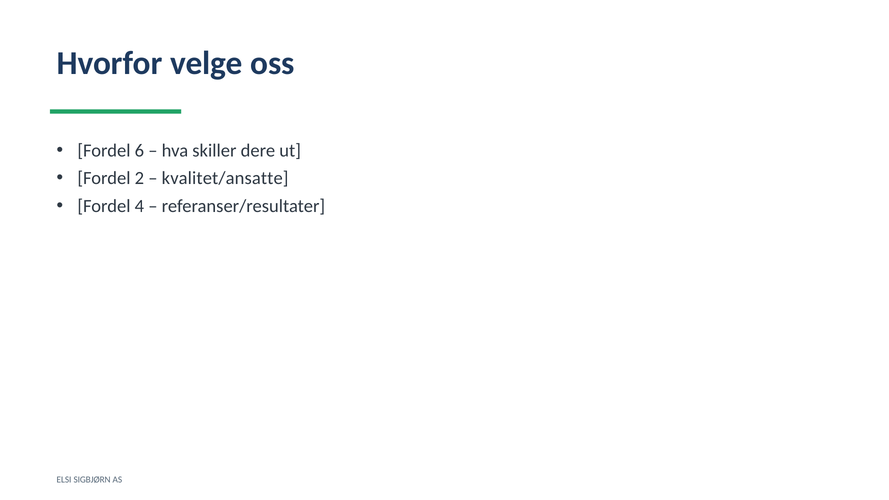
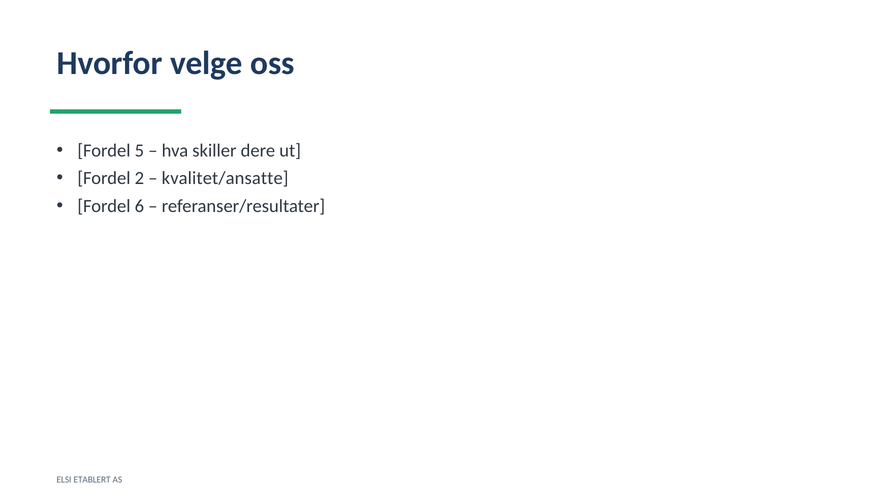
6: 6 -> 5 (139, 151)
4: 4 -> 6 (139, 206)
SIGBJØRN: SIGBJØRN -> ETABLERT (92, 480)
